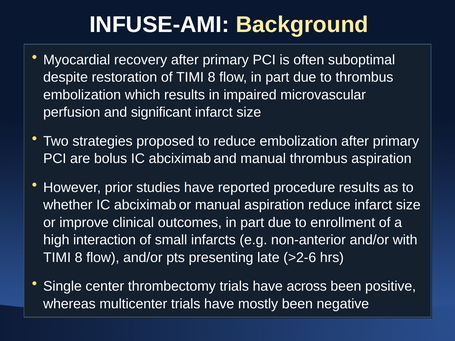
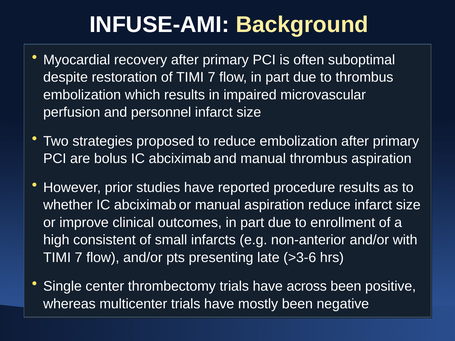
of TIMI 8: 8 -> 7 (212, 77)
significant: significant -> personnel (161, 112)
interaction: interaction -> consistent (104, 240)
8: 8 -> 7 (79, 258)
>2-6: >2-6 -> >3-6 (300, 258)
